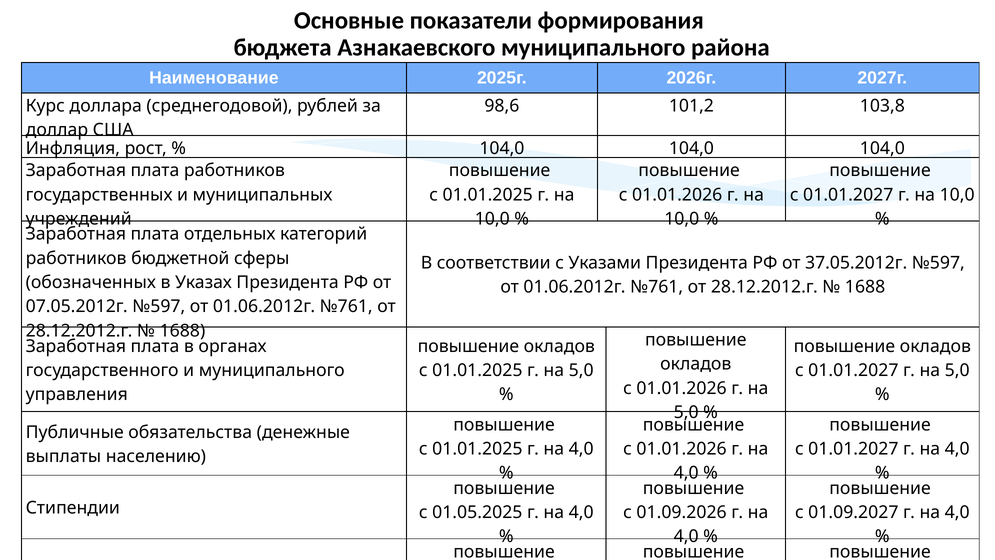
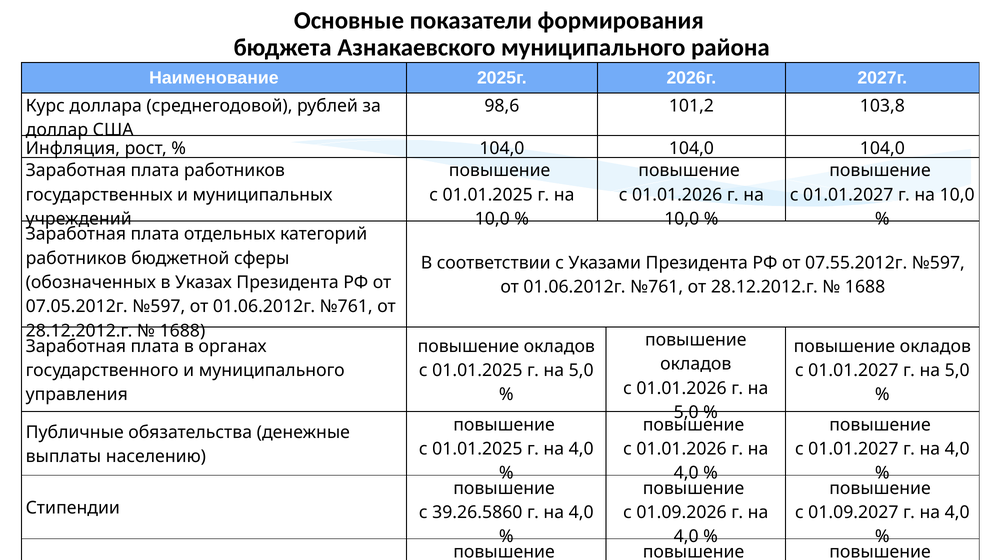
37.05.2012г: 37.05.2012г -> 07.55.2012г (856, 263)
01.05.2025: 01.05.2025 -> 39.26.5860 (477, 512)
